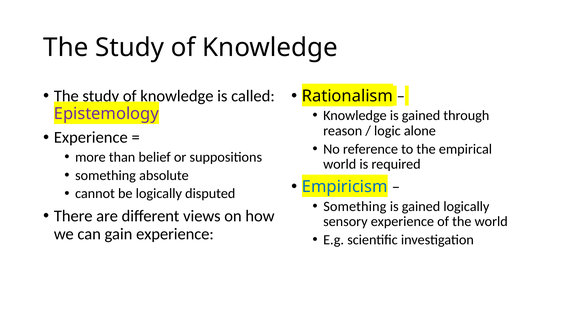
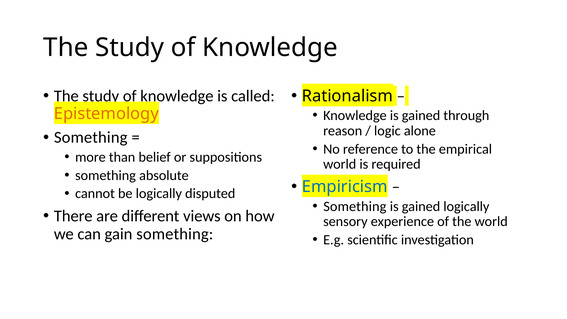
Epistemology colour: purple -> orange (106, 114)
Experience: Experience -> Something (91, 138)
gain experience: experience -> something (175, 234)
